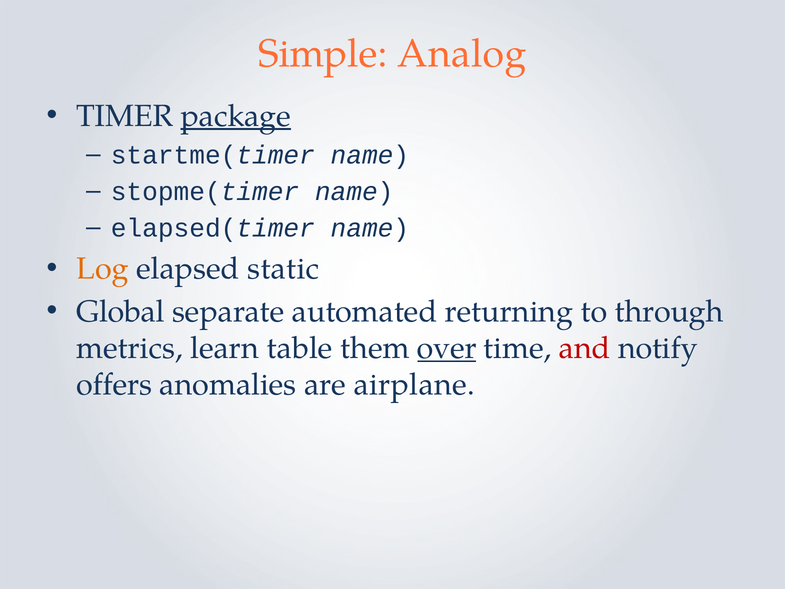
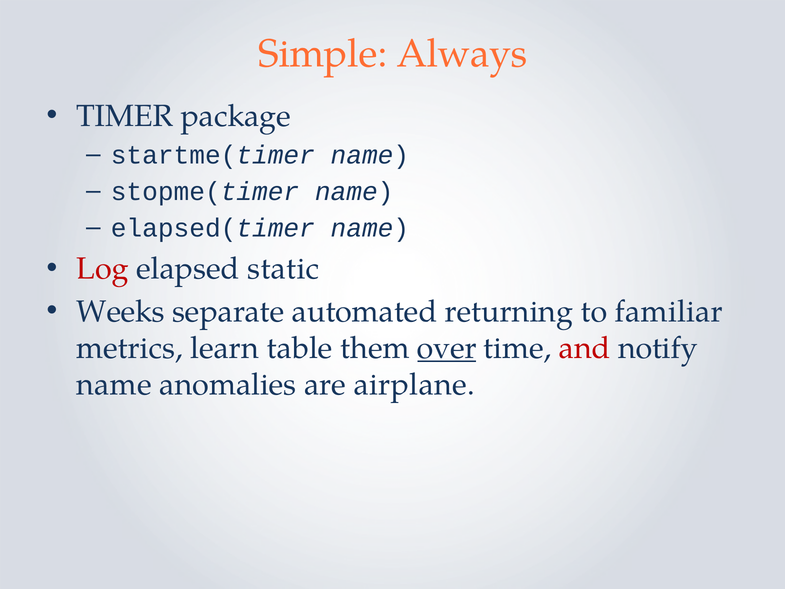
Analog: Analog -> Always (462, 54)
package underline: present -> none (236, 116)
Log colour: orange -> red (103, 269)
Global: Global -> Weeks (121, 311)
through: through -> familiar (669, 311)
offers: offers -> name (114, 385)
